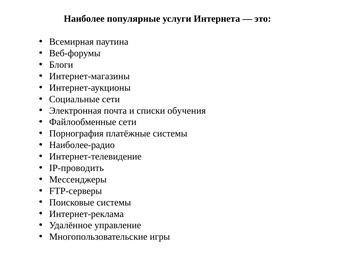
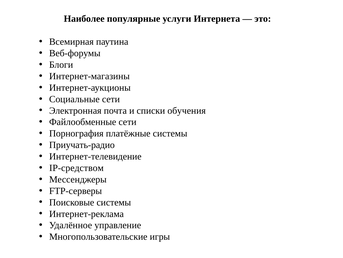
Наиболее-радио: Наиболее-радио -> Приучать-радио (82, 145)
IP-проводить: IP-проводить -> IP-средством (76, 167)
